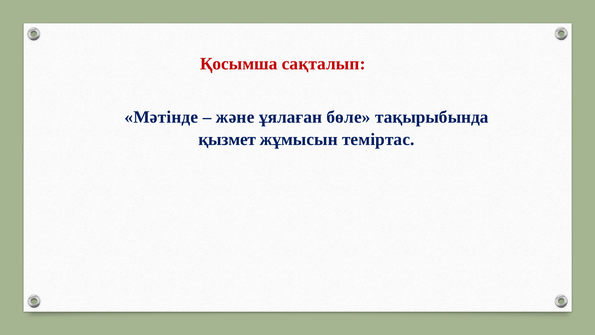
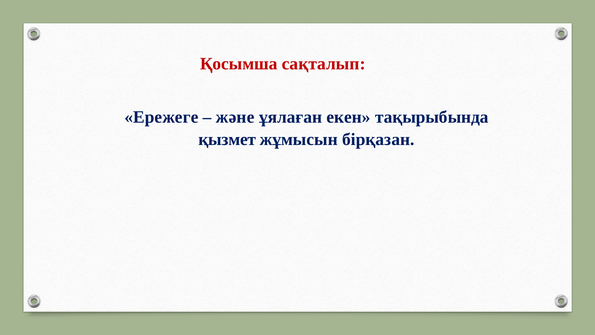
Мәтінде: Мәтінде -> Ережеге (161, 117)
бөле: бөле -> екен (349, 117)
теміртас: теміртас -> бірқазан (378, 139)
